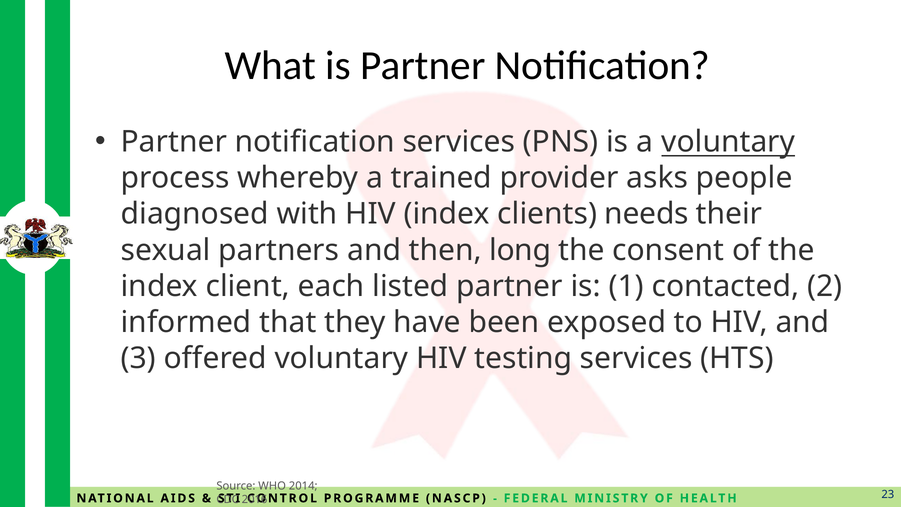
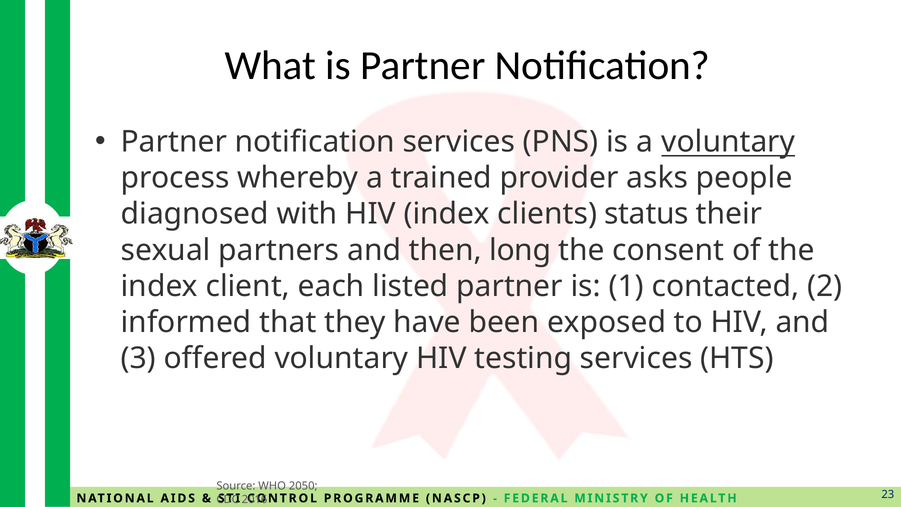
needs: needs -> status (647, 214)
2014: 2014 -> 2050 (303, 486)
